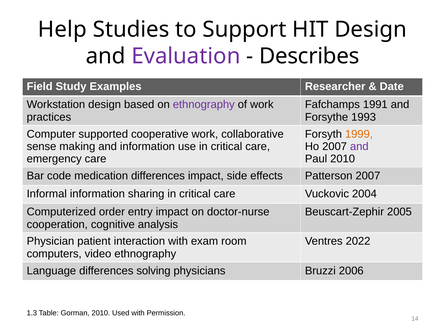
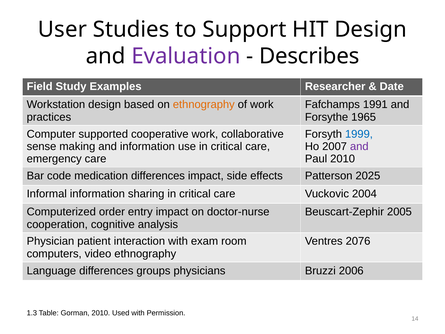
Help: Help -> User (62, 29)
ethnography colour: purple -> orange (204, 105)
1993: 1993 -> 1965 (364, 117)
1999 colour: orange -> blue (359, 134)
Patterson 2007: 2007 -> 2025 (368, 176)
2022: 2022 -> 2076 (358, 241)
solving: solving -> groups (153, 270)
